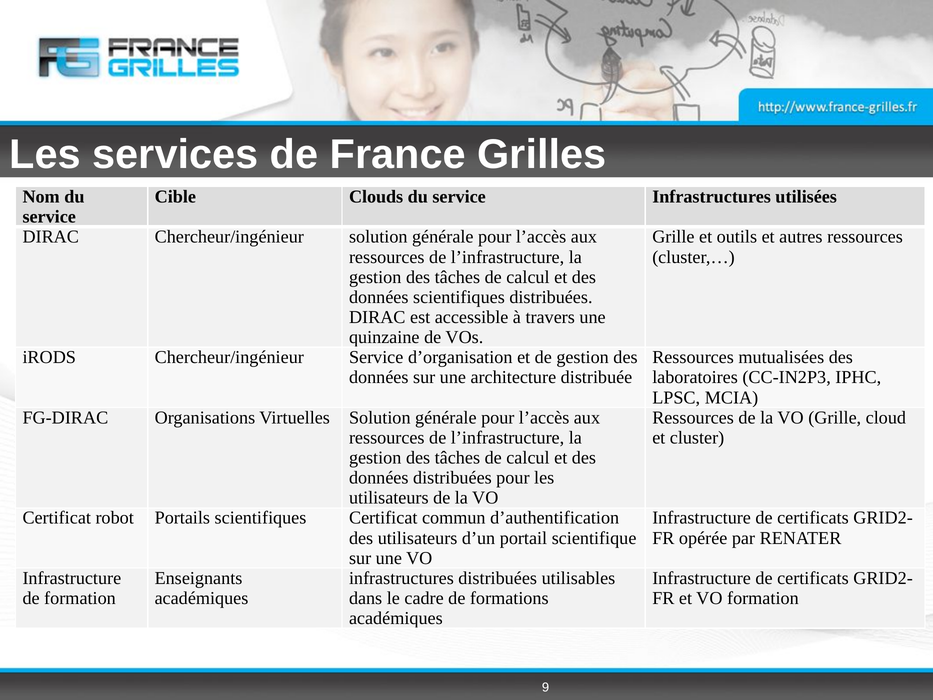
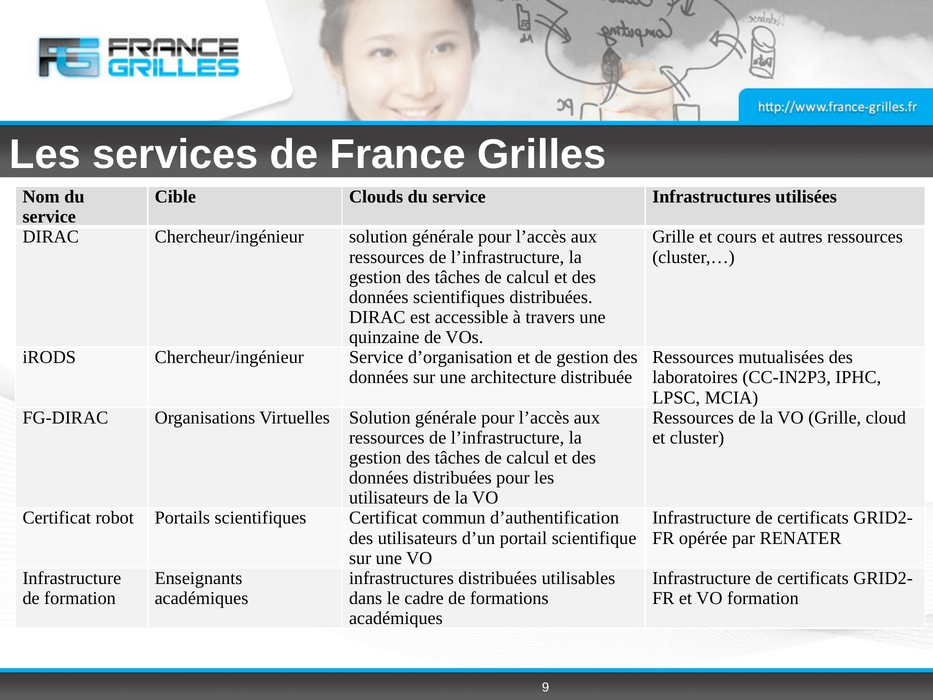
outils: outils -> cours (737, 237)
